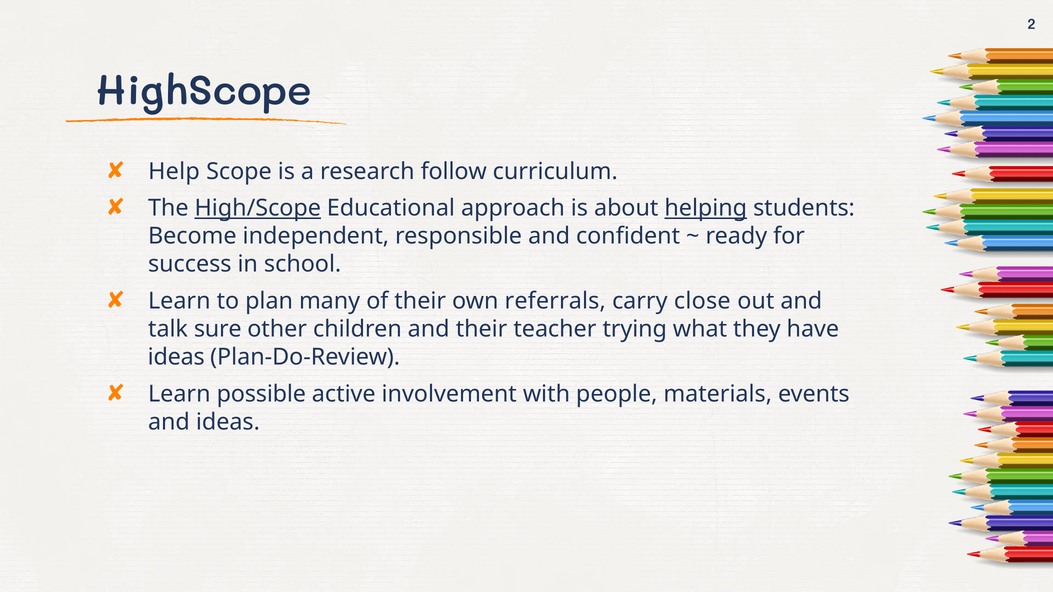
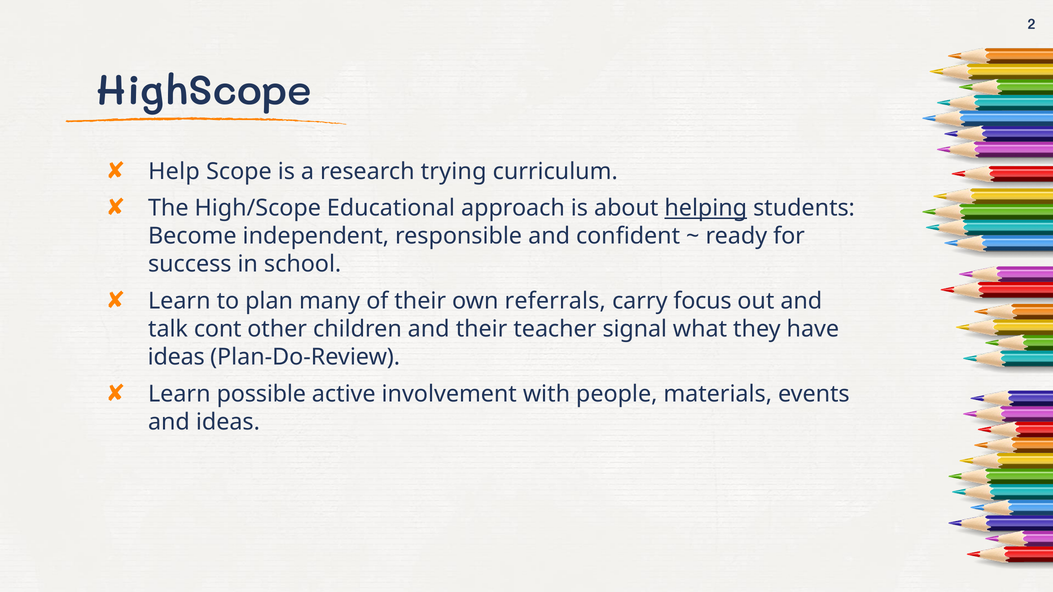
follow: follow -> trying (454, 171)
High/Scope underline: present -> none (258, 208)
close: close -> focus (703, 301)
sure: sure -> cont (218, 329)
trying: trying -> signal (635, 329)
